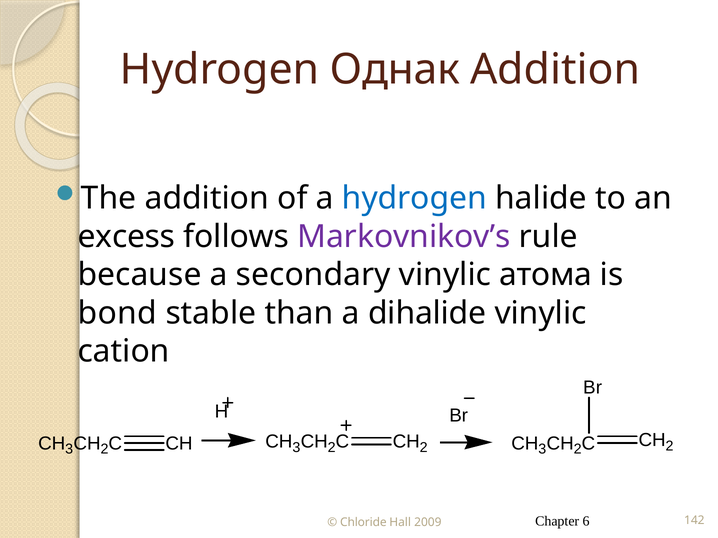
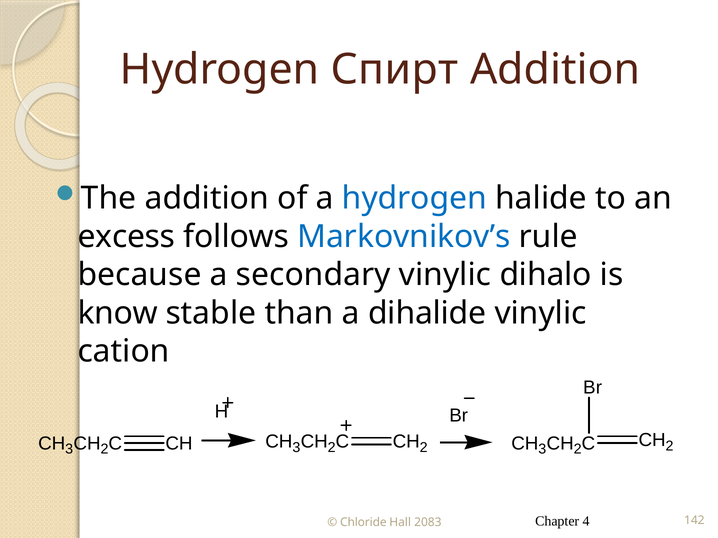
Однак: Однак -> Спирт (395, 69)
Markovnikov’s colour: purple -> blue (404, 237)
атома: атома -> dihalo (546, 275)
bond: bond -> know (118, 313)
6: 6 -> 4 (586, 522)
2009: 2009 -> 2083 (428, 523)
